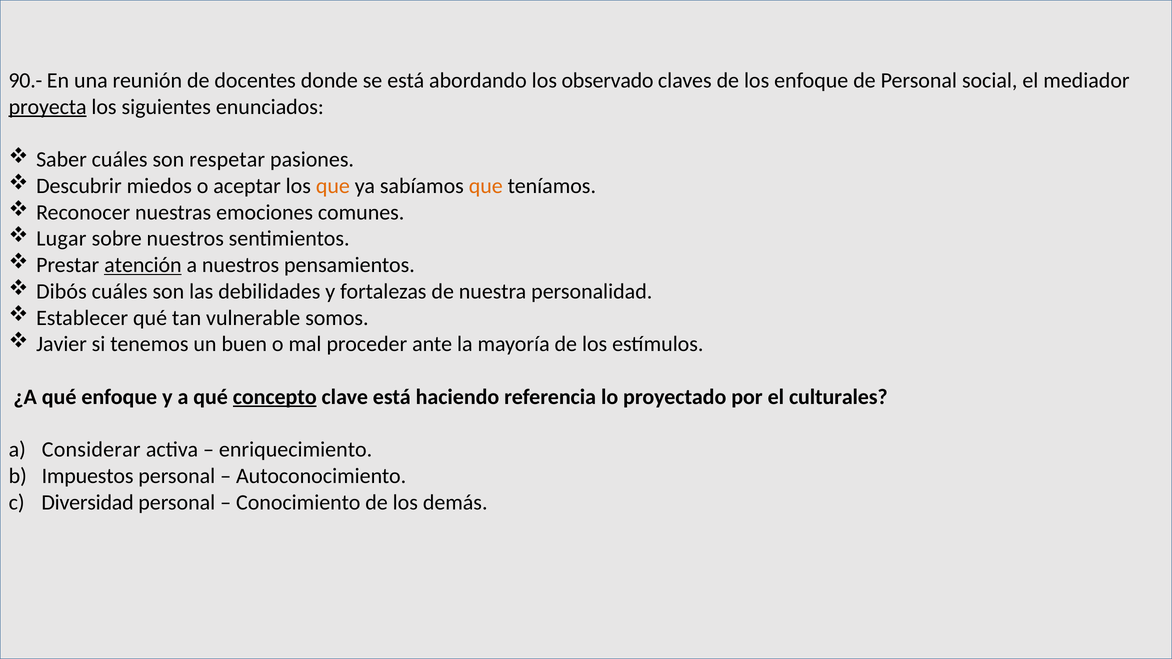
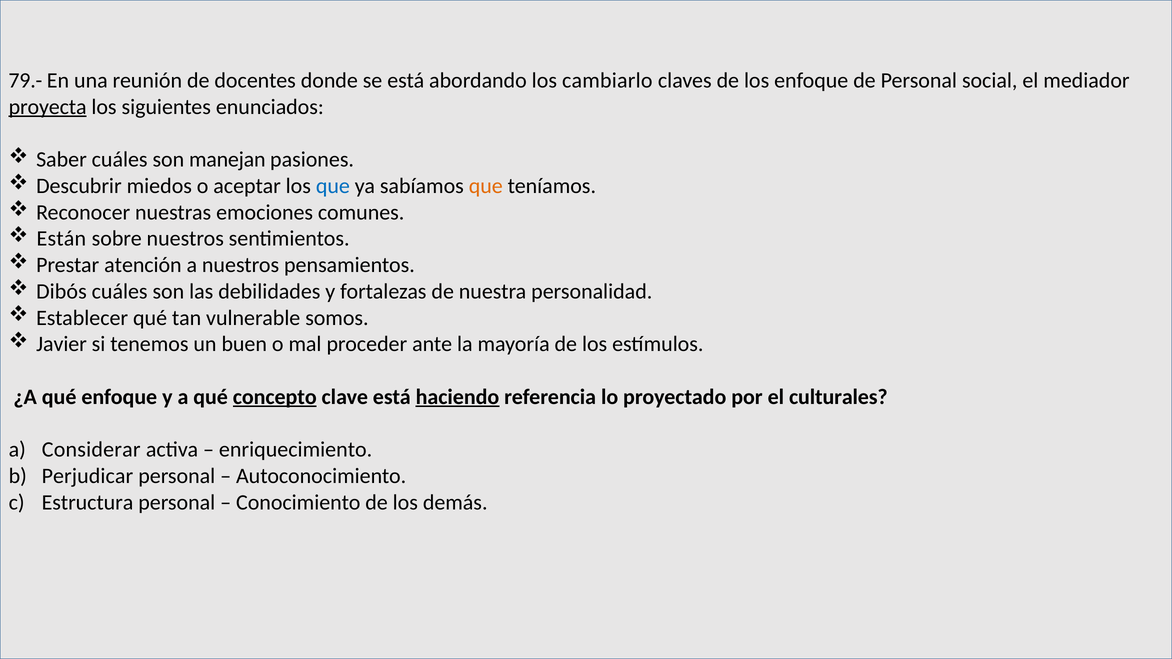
90.-: 90.- -> 79.- (25, 81)
observado: observado -> cambiarlo (607, 81)
respetar: respetar -> manejan (227, 160)
que colour: orange -> blue (333, 186)
Lugar: Lugar -> Están (61, 239)
atención underline: present -> none (143, 265)
haciendo underline: none -> present (457, 397)
Impuestos: Impuestos -> Perjudicar (87, 476)
Diversidad: Diversidad -> Estructura (87, 503)
